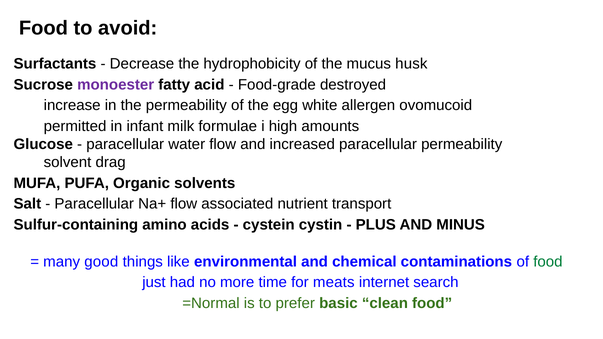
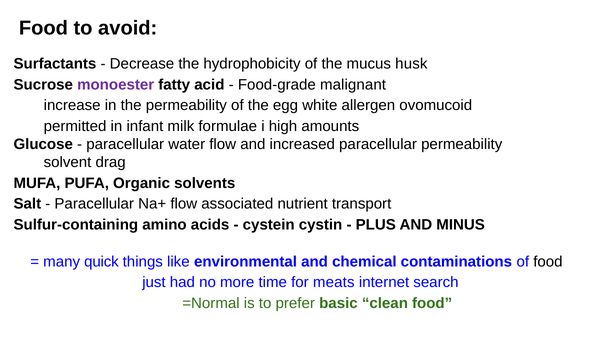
destroyed: destroyed -> malignant (353, 85)
good: good -> quick (101, 262)
food colour: green -> black (548, 262)
